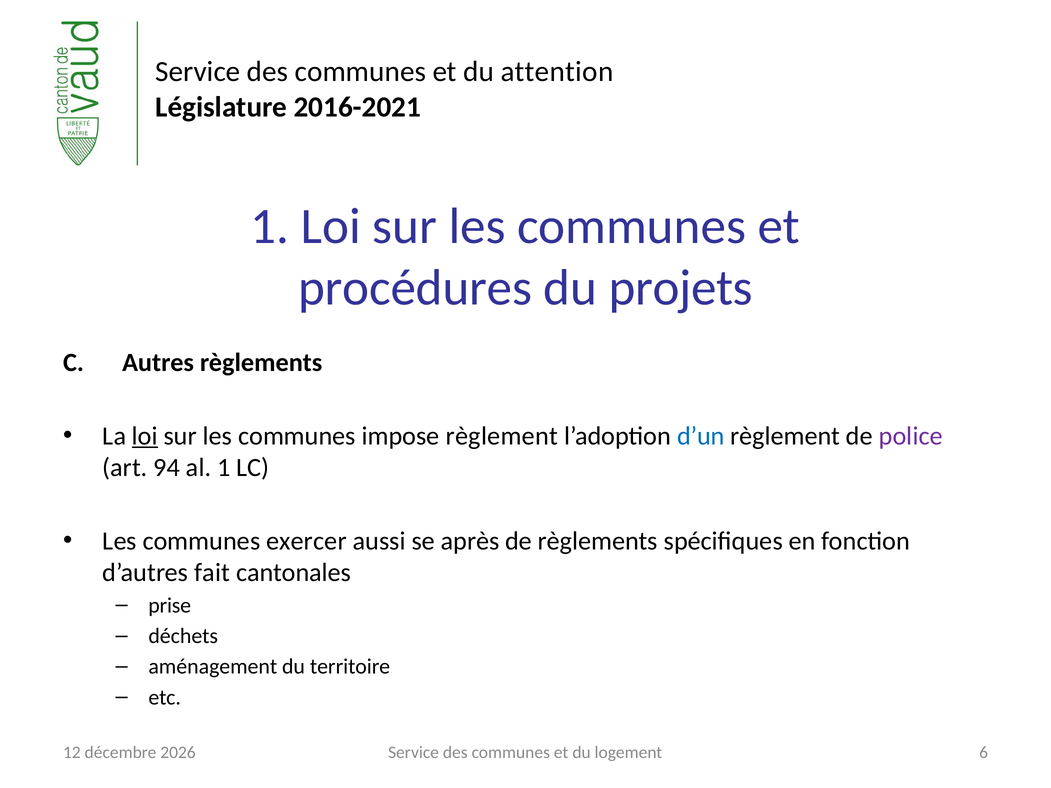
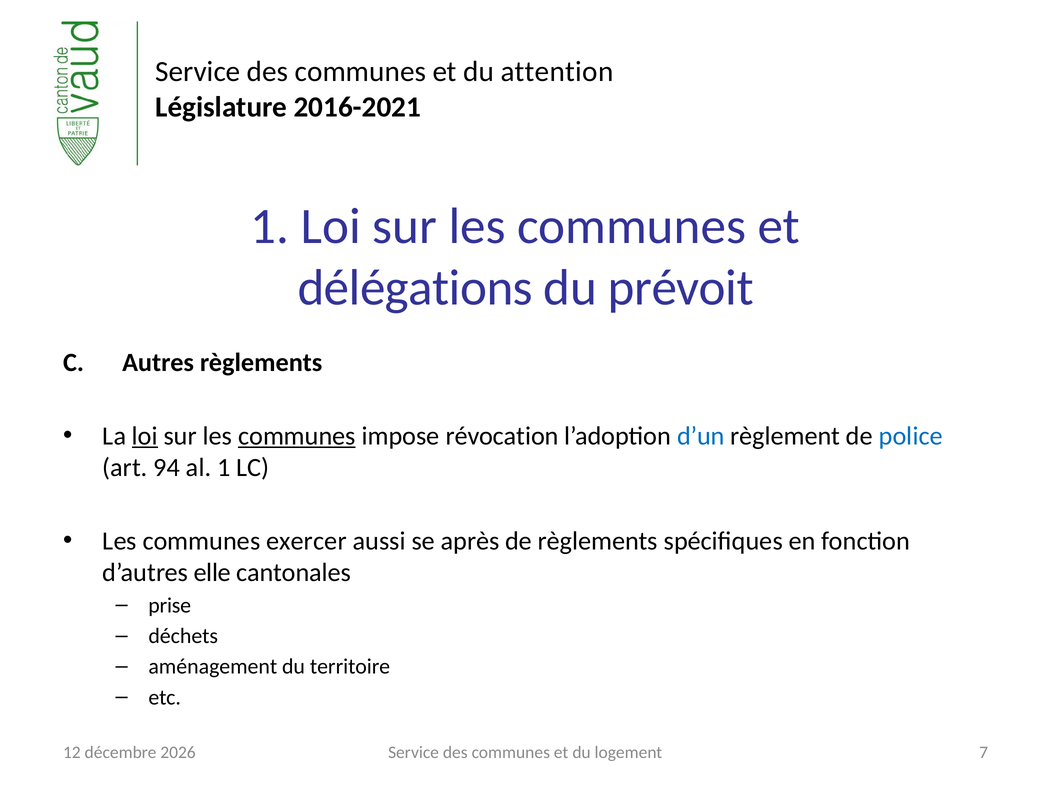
procédures: procédures -> délégations (415, 288)
projets: projets -> prévoit (681, 288)
communes underline: none -> present (297, 436)
impose règlement: règlement -> révocation (502, 436)
police colour: purple -> blue (911, 436)
fait: fait -> elle (212, 573)
6: 6 -> 7 (984, 753)
